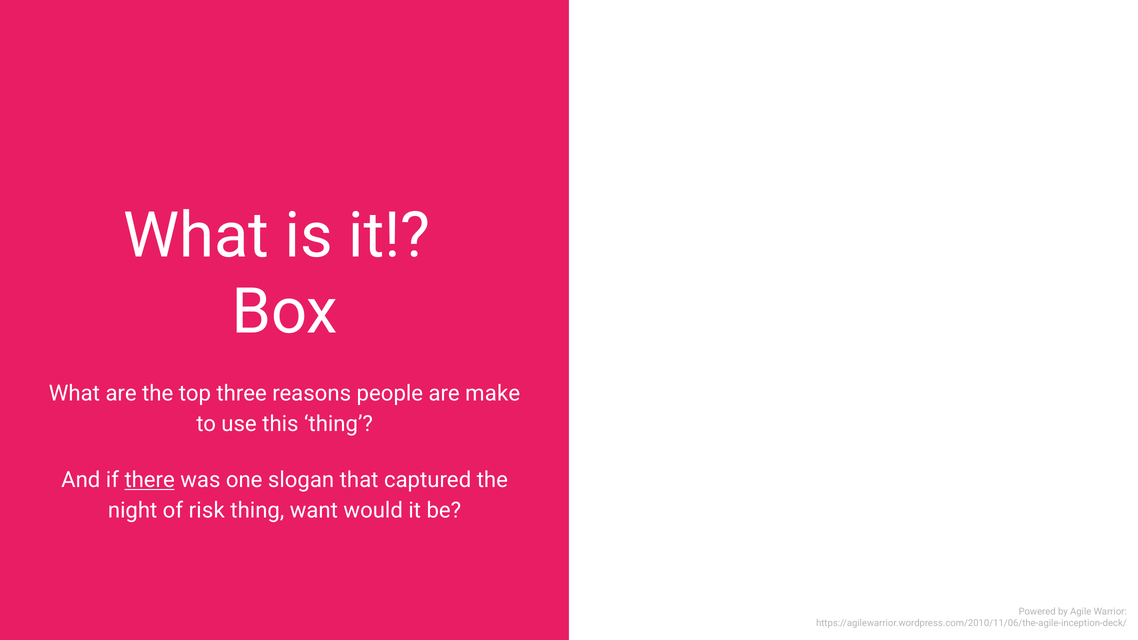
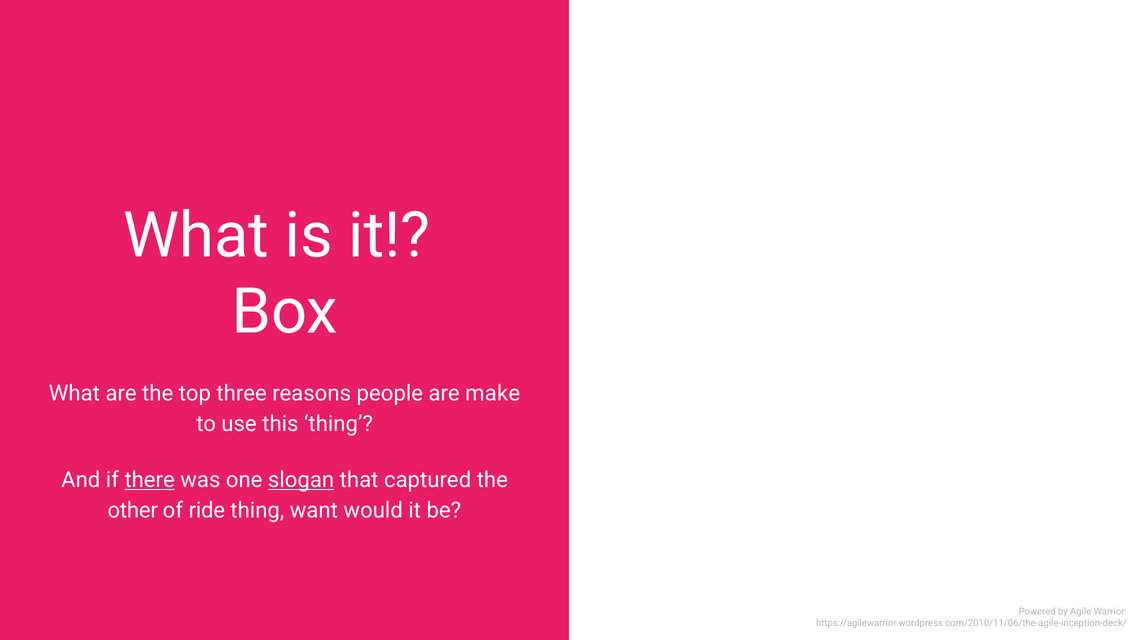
slogan underline: none -> present (301, 480)
night: night -> other (133, 511)
risk: risk -> ride (207, 511)
